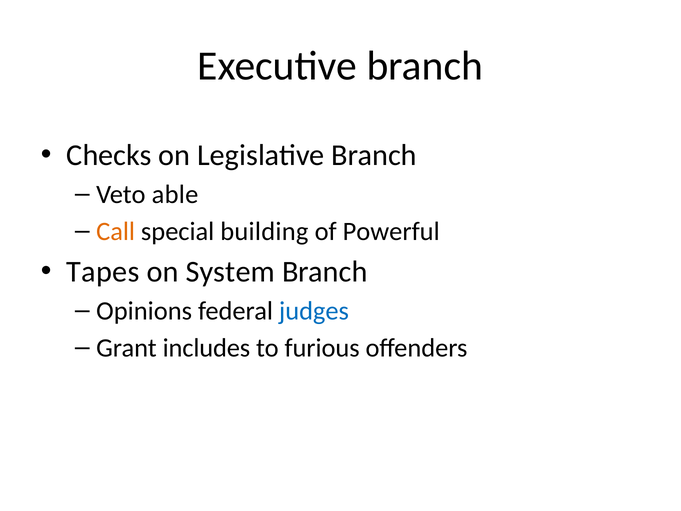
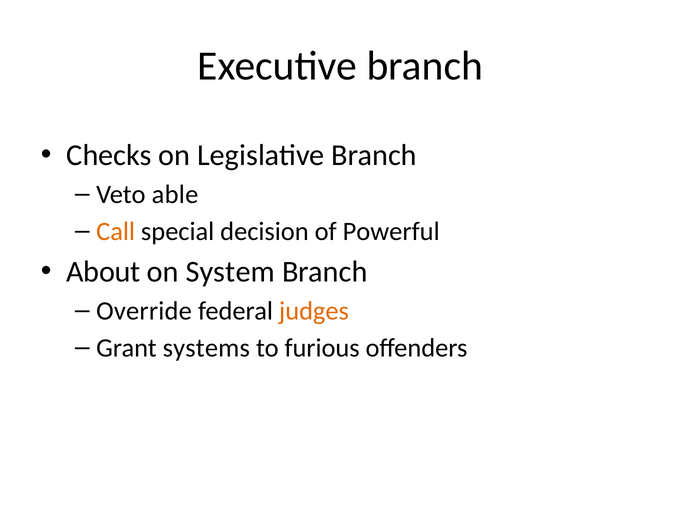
building: building -> decision (264, 231)
Tapes: Tapes -> About (103, 272)
Opinions: Opinions -> Override (144, 311)
judges colour: blue -> orange (314, 311)
includes: includes -> systems (206, 348)
